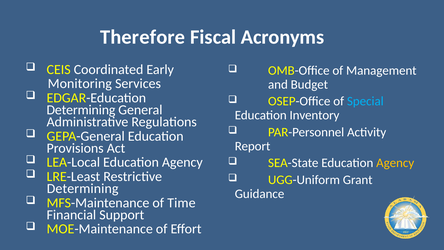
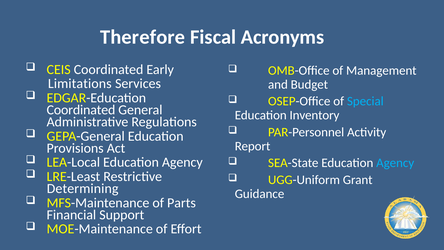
Monitoring: Monitoring -> Limitations (80, 84)
Determining: Determining -> Coordinated (81, 110)
Agency colour: yellow -> light blue (395, 163)
Time: Time -> Parts (182, 203)
